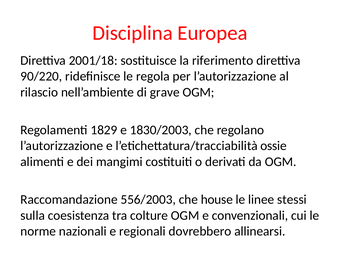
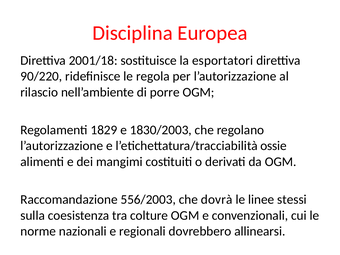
riferimento: riferimento -> esportatori (223, 60)
grave: grave -> porre (165, 92)
house: house -> dovrà (217, 200)
